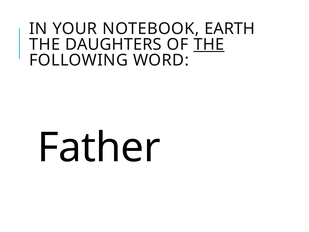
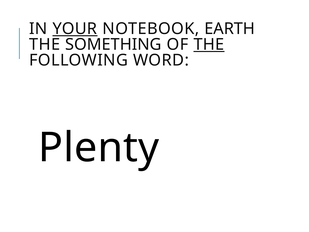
YOUR underline: none -> present (75, 29)
DAUGHTERS: DAUGHTERS -> SOMETHING (113, 44)
Father: Father -> Plenty (99, 148)
